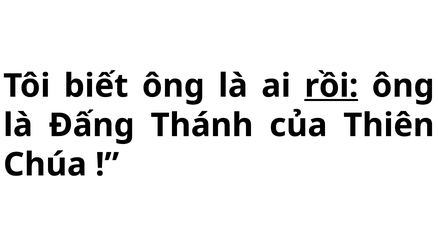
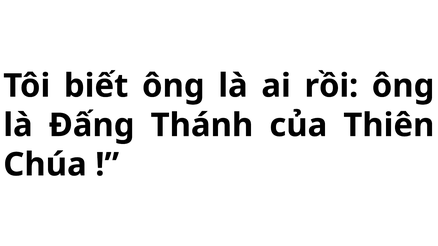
rồi underline: present -> none (331, 86)
